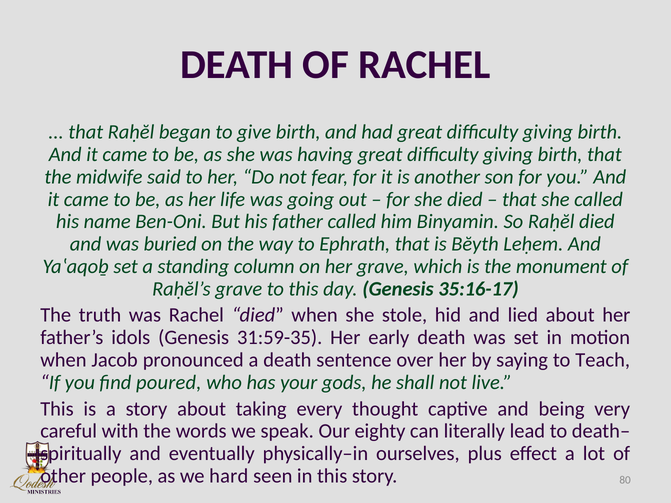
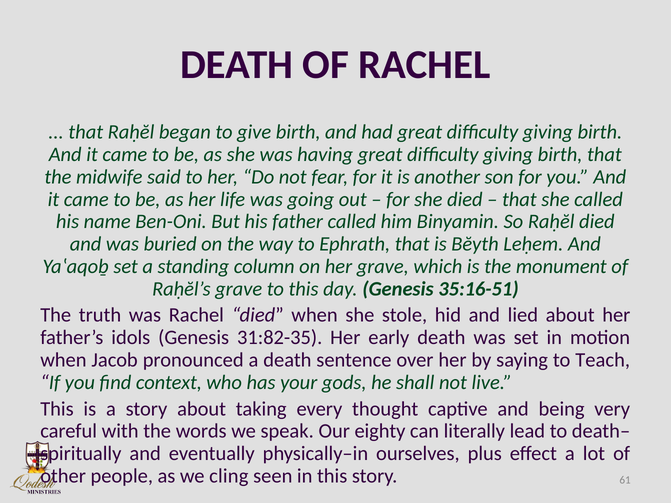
35:16-17: 35:16-17 -> 35:16-51 (479, 289)
31:59-35: 31:59-35 -> 31:82-35 (280, 338)
poured: poured -> context (169, 383)
hard: hard -> cling (229, 476)
80: 80 -> 61 (625, 480)
